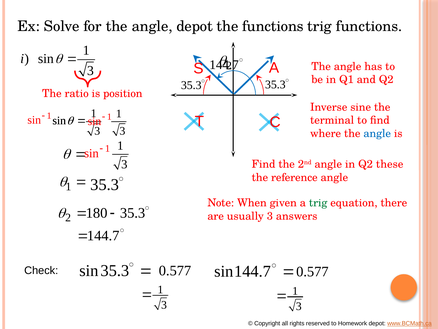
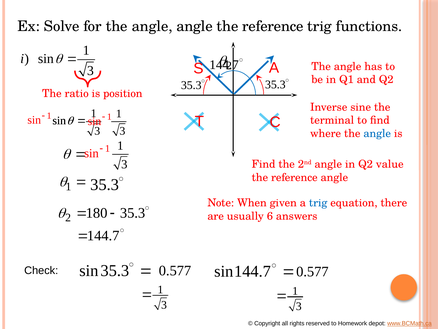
angle depot: depot -> angle (195, 26)
functions: functions -> reference (273, 26)
these: these -> value (390, 164)
trig colour: green -> blue (318, 203)
usually 3: 3 -> 6 (270, 216)
